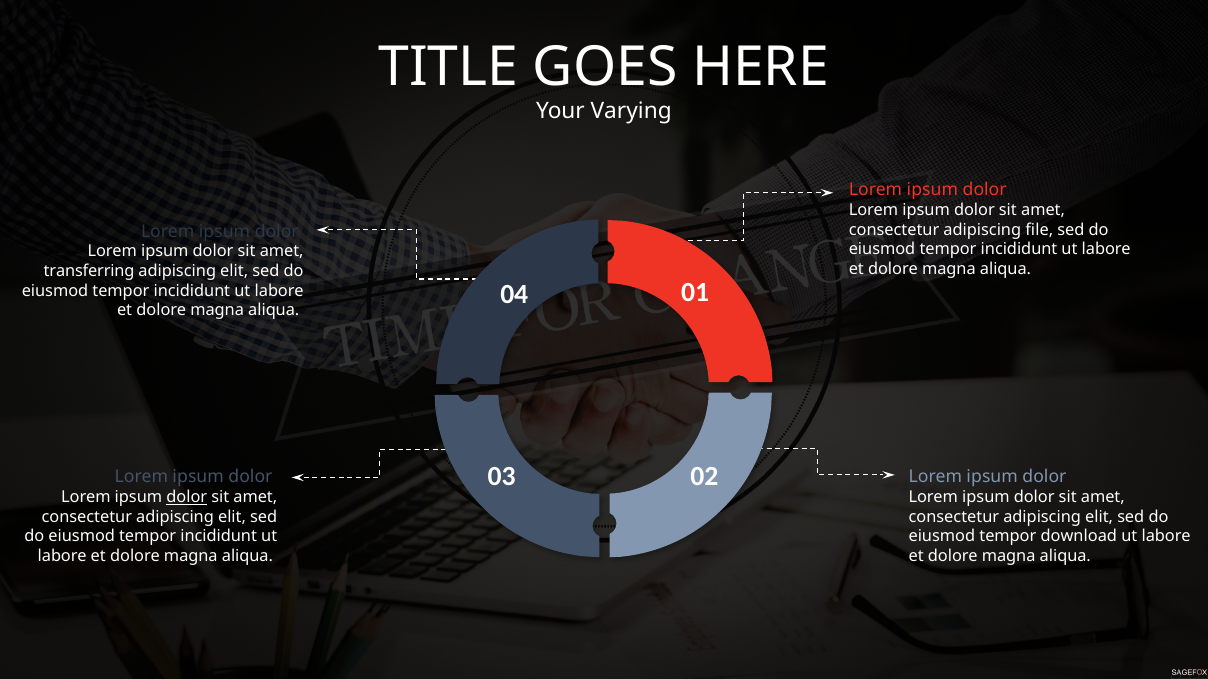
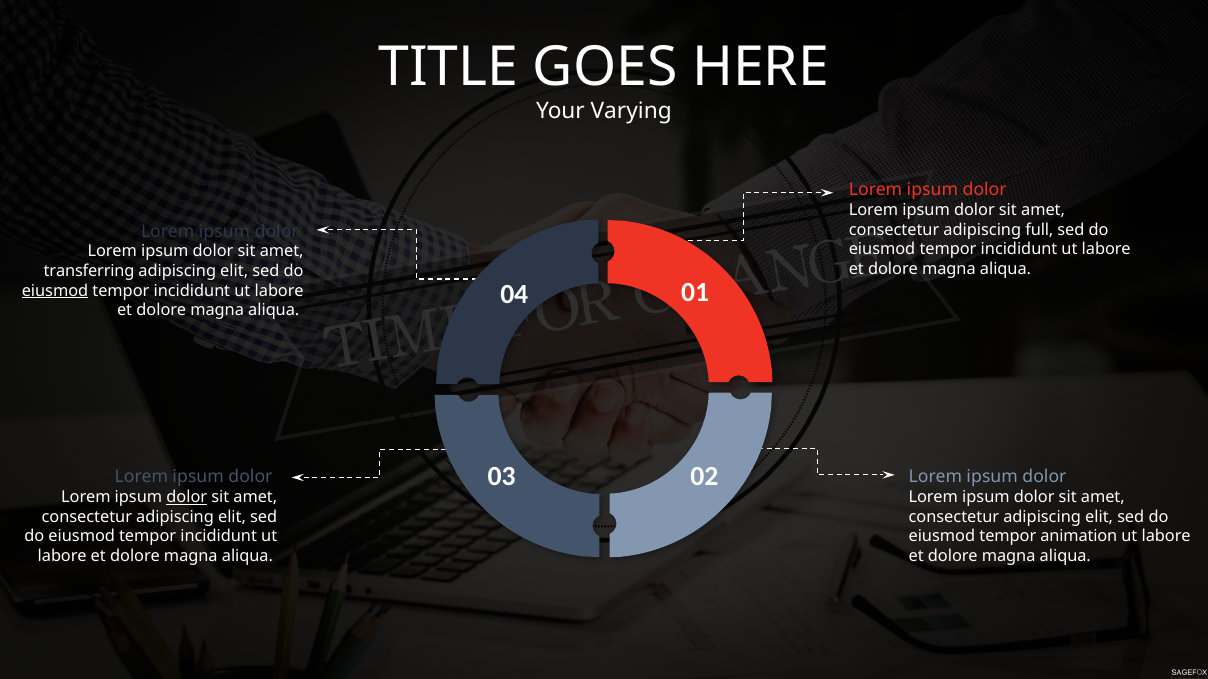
file: file -> full (1039, 230)
eiusmod underline: none -> present (55, 291)
download: download -> animation (1079, 537)
